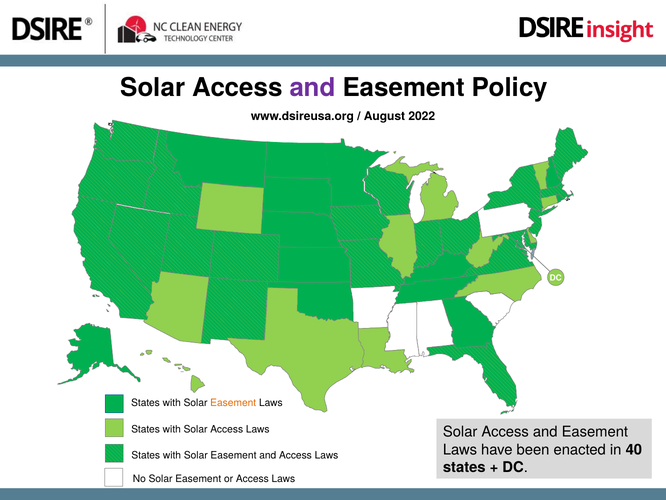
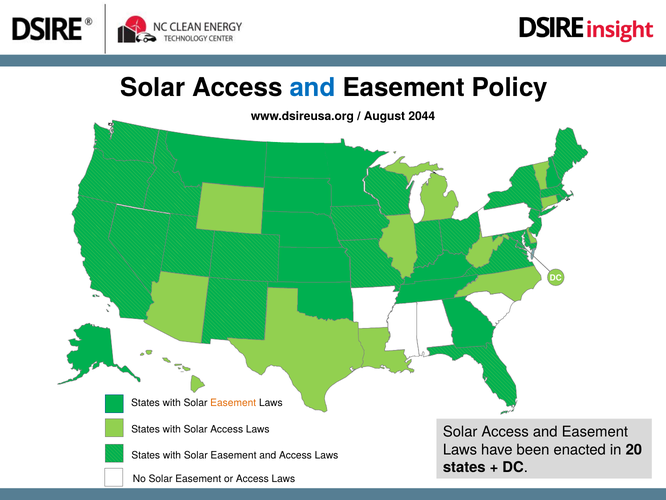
and colour: purple -> blue (313, 88)
2022: 2022 -> 2044 (422, 116)
40: 40 -> 20 (634, 449)
